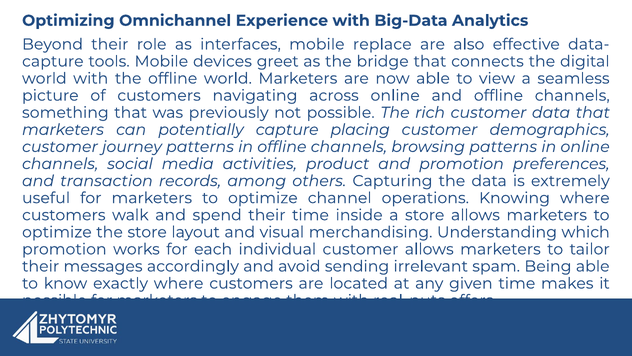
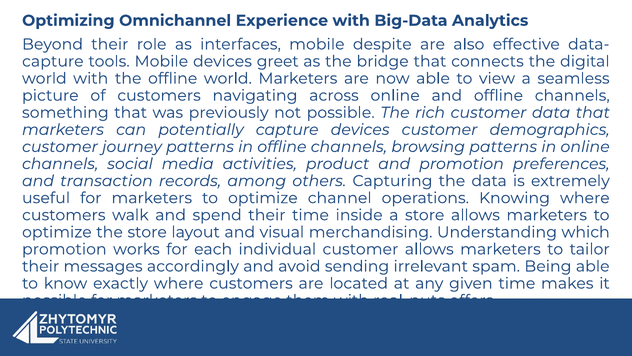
replace: replace -> despite (382, 44)
capture placing: placing -> devices (360, 129)
